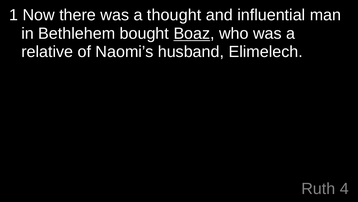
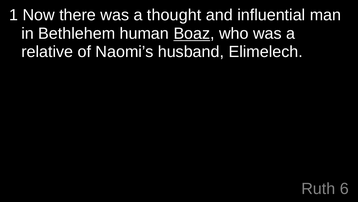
bought: bought -> human (144, 33)
4: 4 -> 6 (344, 188)
